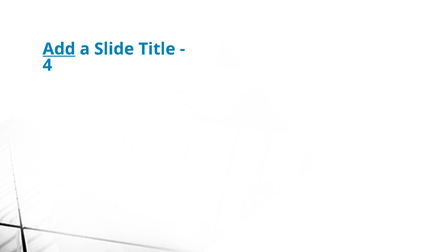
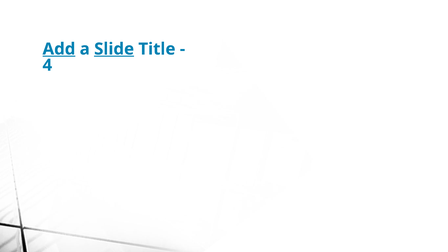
Slide underline: none -> present (114, 49)
